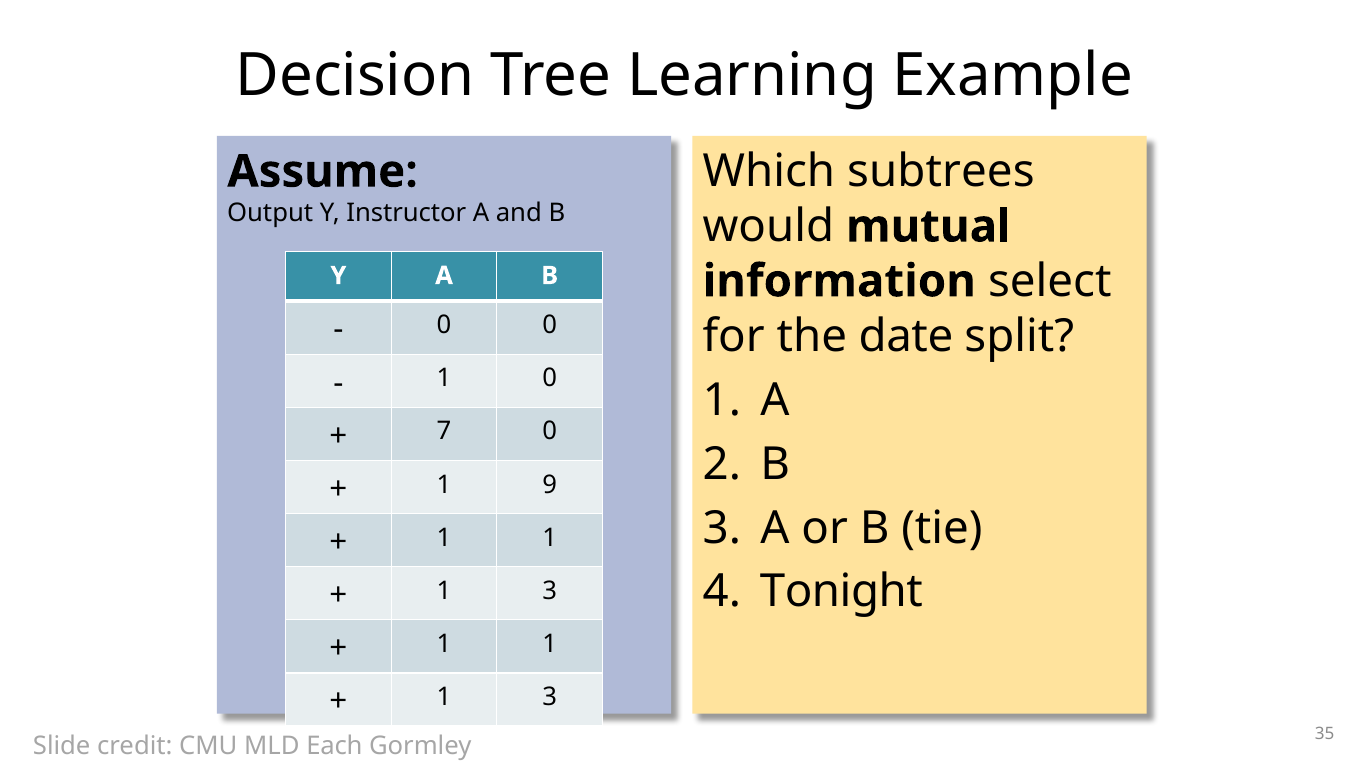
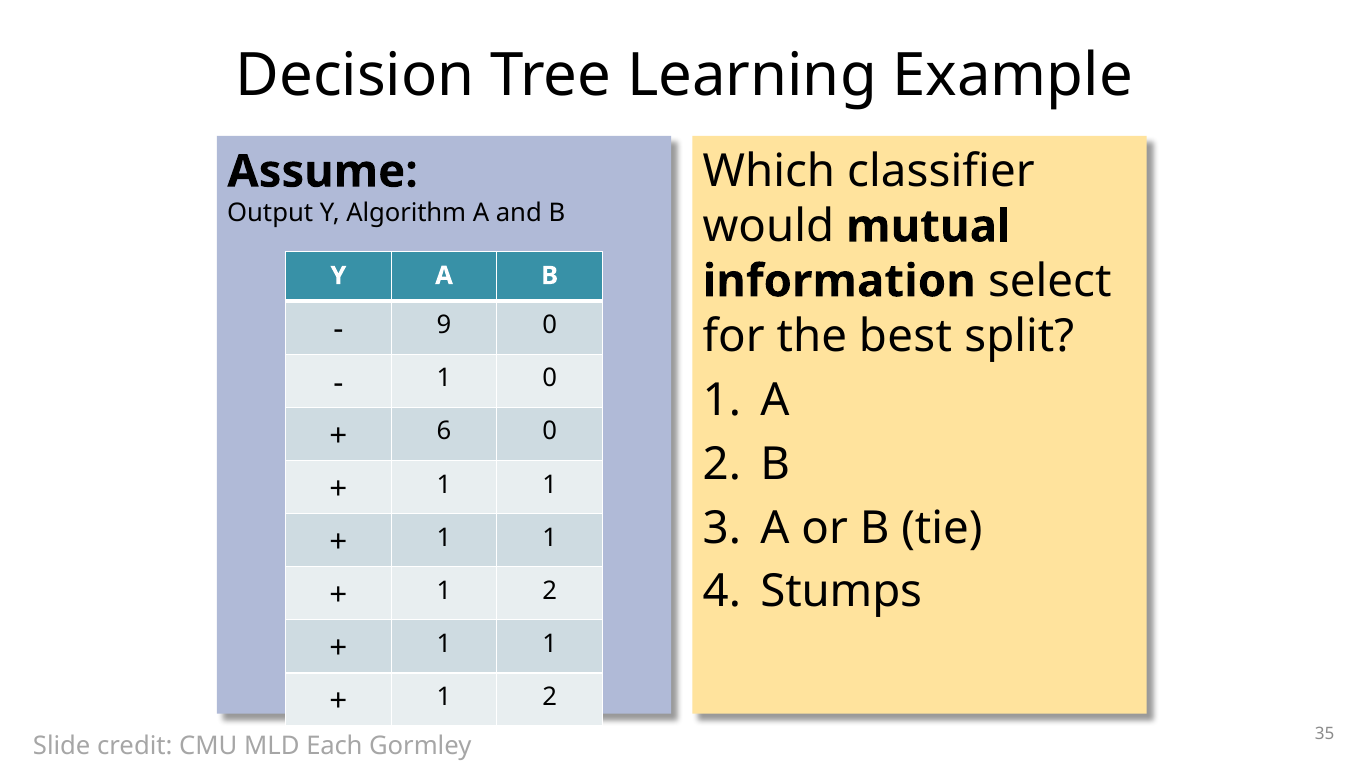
subtrees: subtrees -> classifier (941, 172)
Instructor: Instructor -> Algorithm (406, 213)
0: 0 -> 9 (444, 325)
date: date -> best (906, 336)
7: 7 -> 6 (444, 431)
9: 9 -> 1 (550, 485)
Tonight: Tonight -> Stumps (841, 592)
3: 3 -> 2 (550, 591)
3: 3 -> 2 (550, 697)
